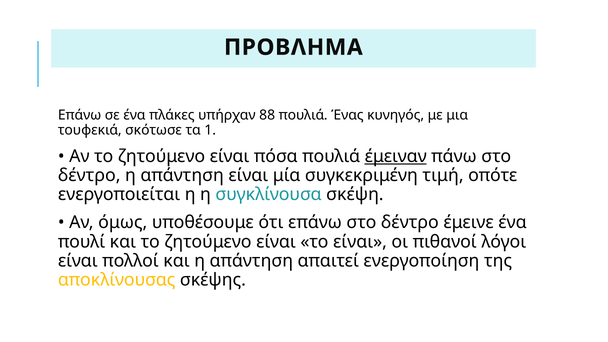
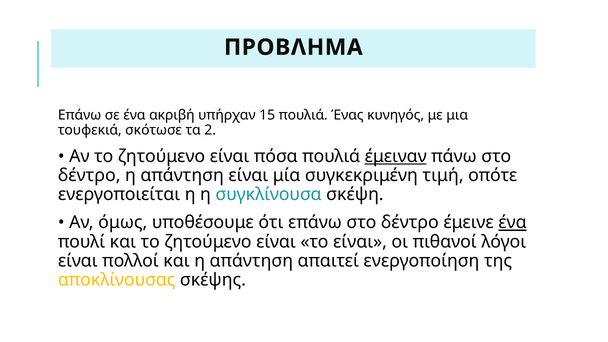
πλάκες: πλάκες -> ακριβή (172, 115)
88: 88 -> 15 (267, 115)
1: 1 -> 2 (210, 130)
ένα underline: none -> present (513, 223)
